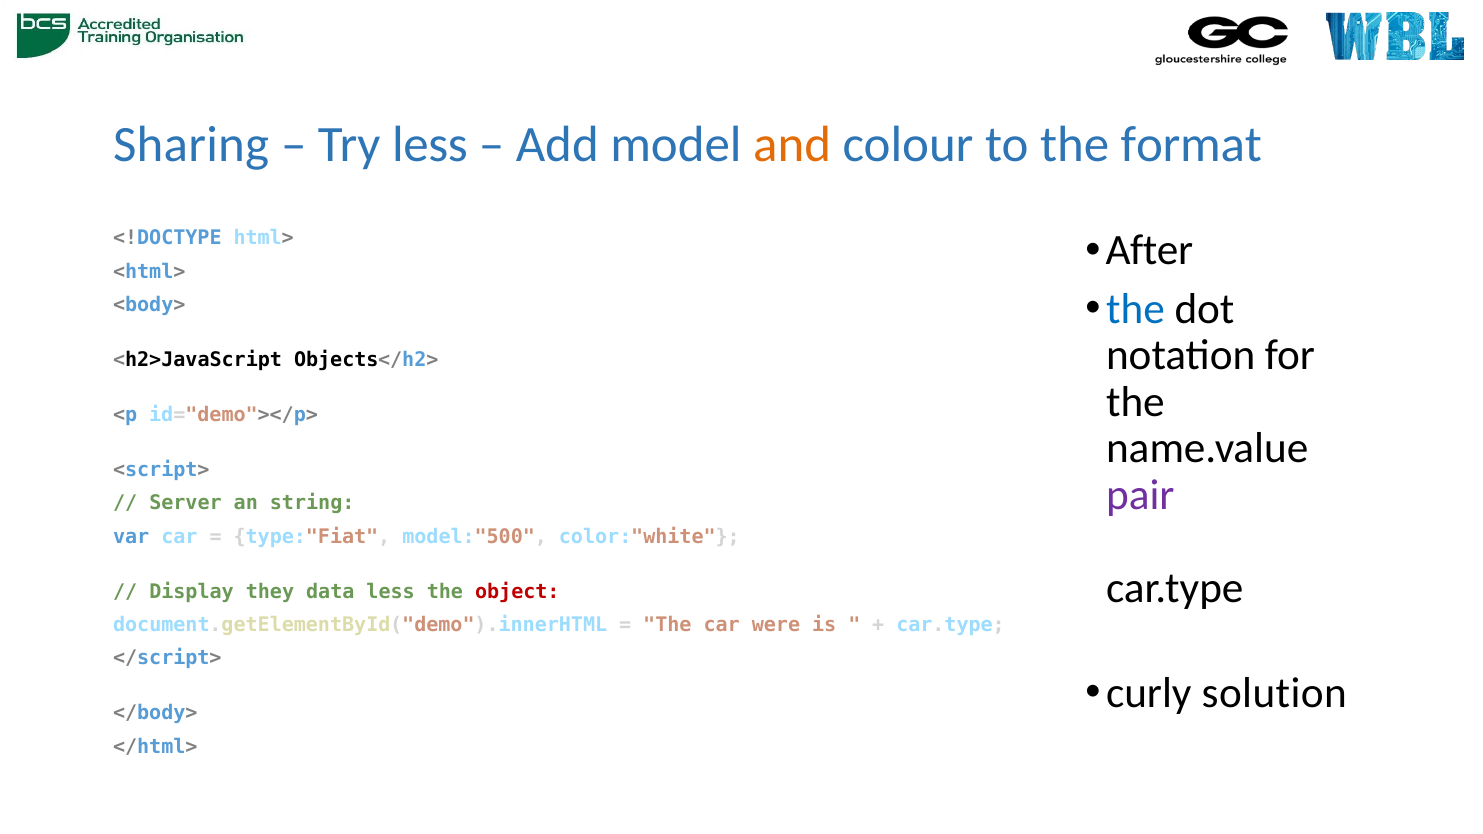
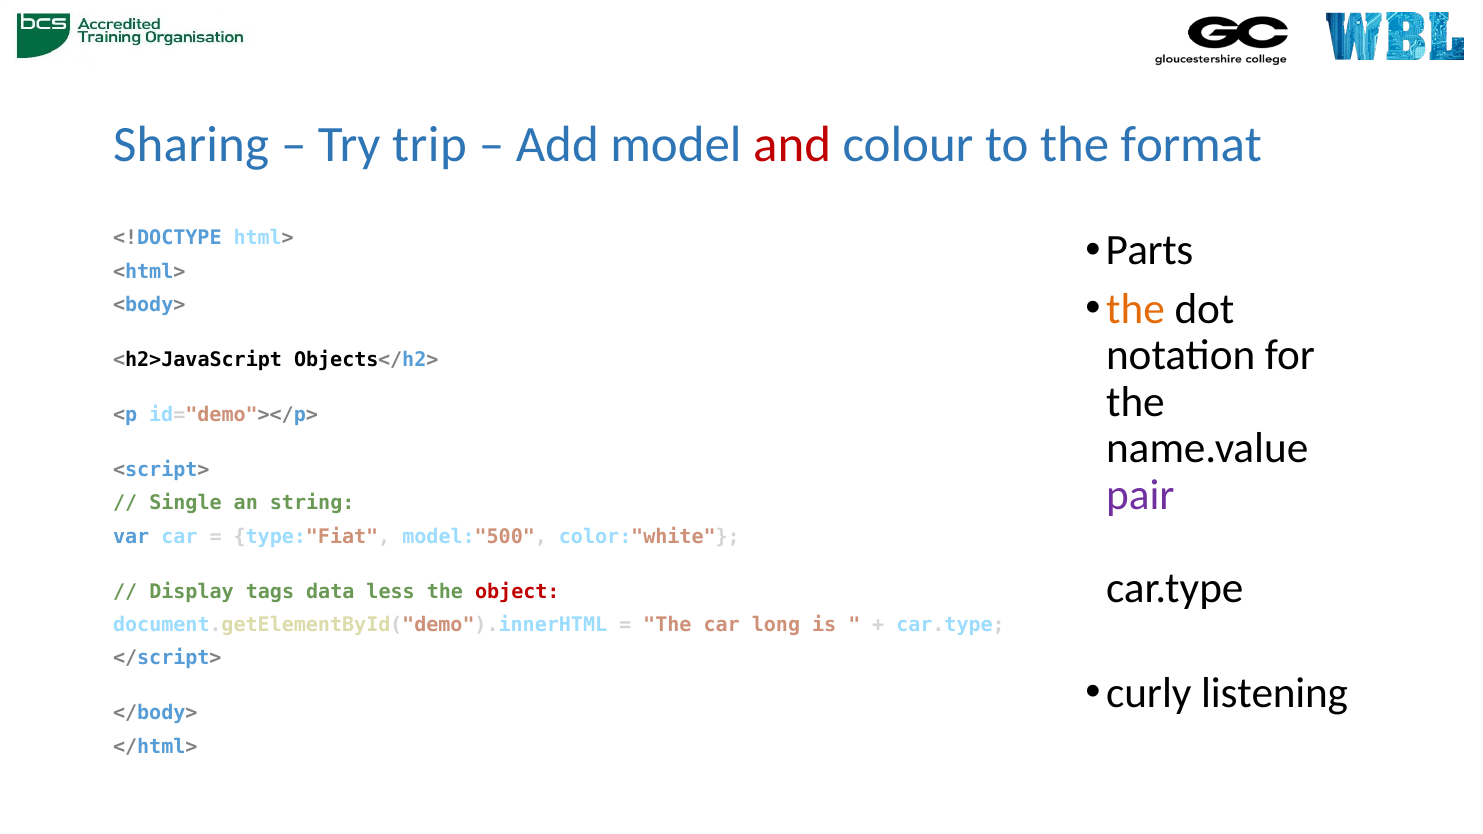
Try less: less -> trip (429, 145)
and colour: orange -> red (792, 145)
After: After -> Parts (1149, 251)
the colour: blue -> orange (1135, 309)
Server: Server -> Single (185, 503)
they: they -> tags (270, 592)
were: were -> long (776, 625)
solution: solution -> listening (1275, 694)
